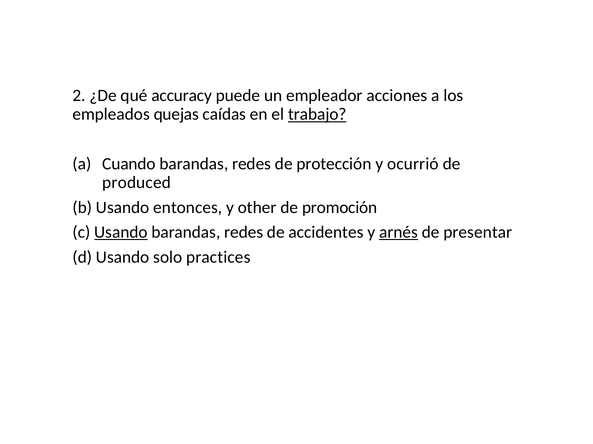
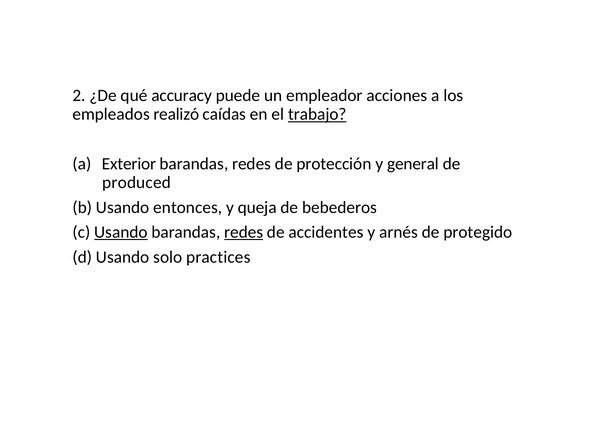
quejas: quejas -> realizó (176, 114)
Cuando: Cuando -> Exterior (129, 164)
ocurrió: ocurrió -> general (413, 164)
other: other -> queja (257, 208)
promoción: promoción -> bebederos (340, 208)
redes underline: none -> present (244, 233)
arnés underline: present -> none (398, 233)
presentar: presentar -> protegido (478, 233)
